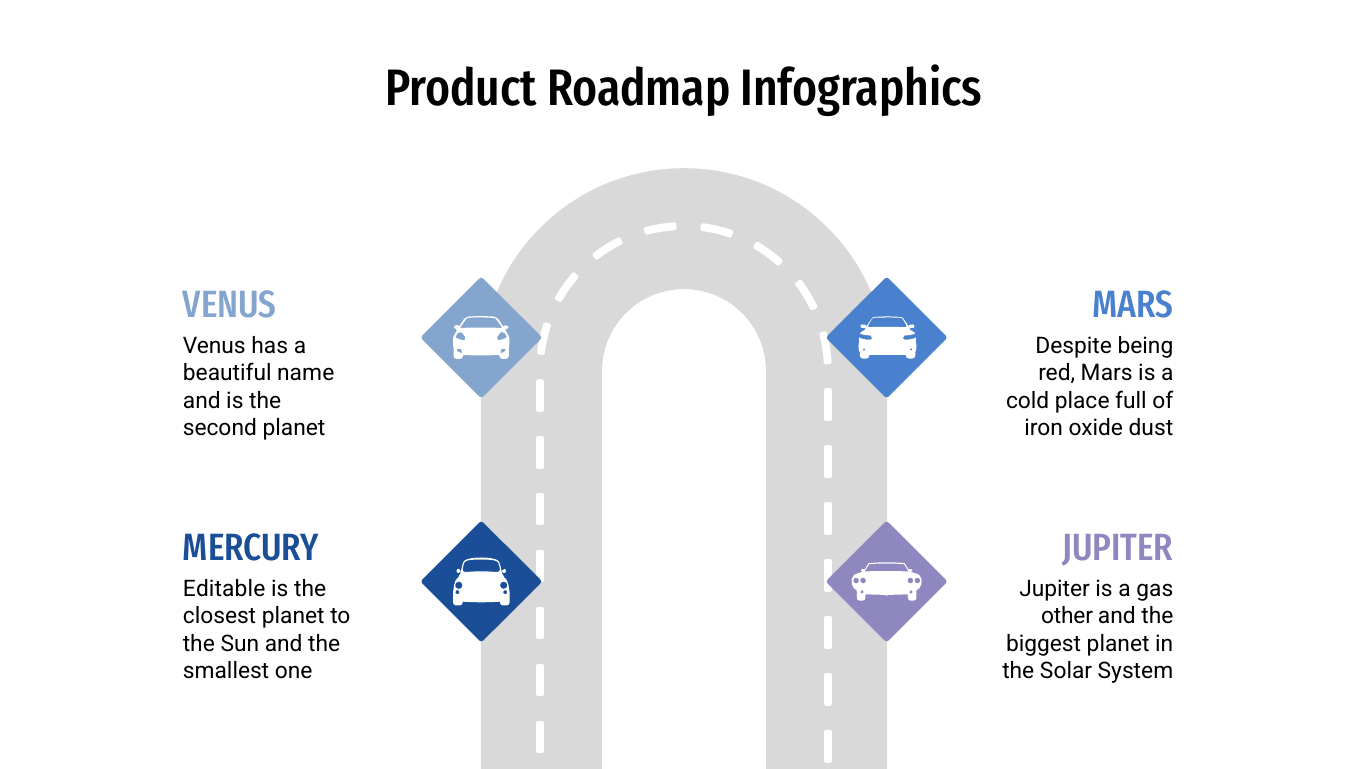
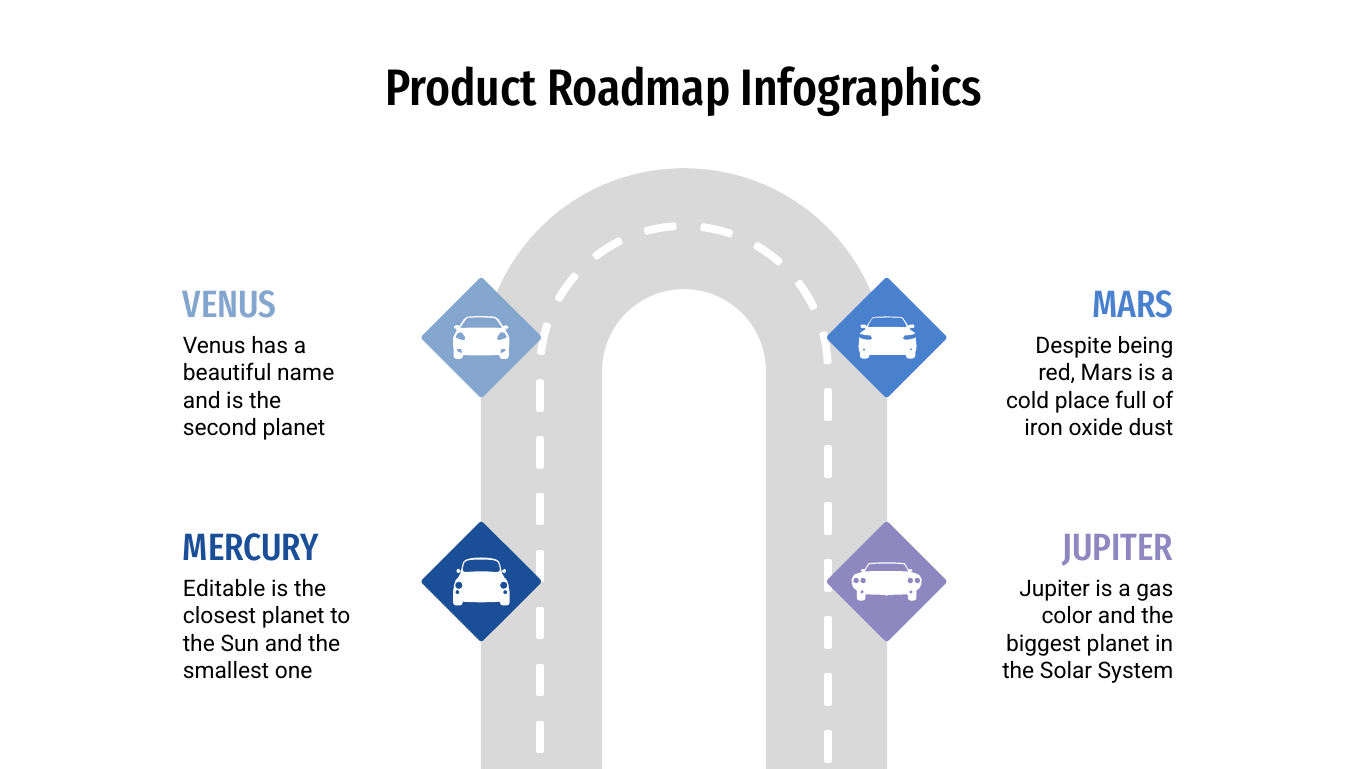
other: other -> color (1067, 617)
